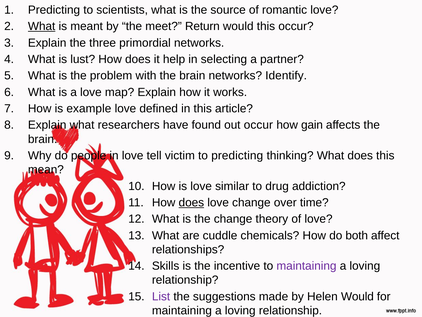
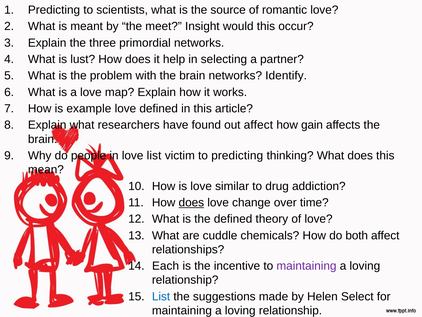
What underline: present -> none (42, 26)
Return: Return -> Insight (202, 26)
out occur: occur -> affect (258, 125)
love tell: tell -> list (154, 155)
the change: change -> defined (233, 219)
Skills: Skills -> Each (166, 266)
List colour: purple -> blue (161, 296)
Helen Would: Would -> Select (357, 296)
